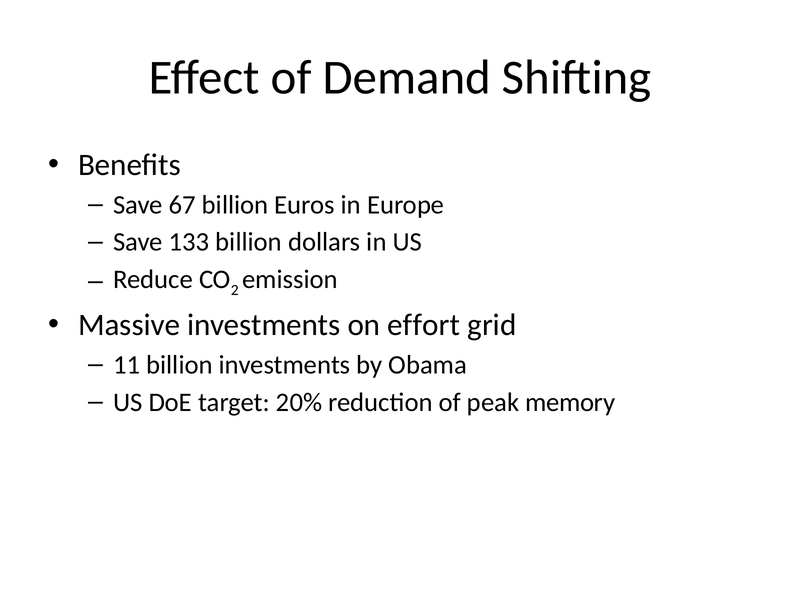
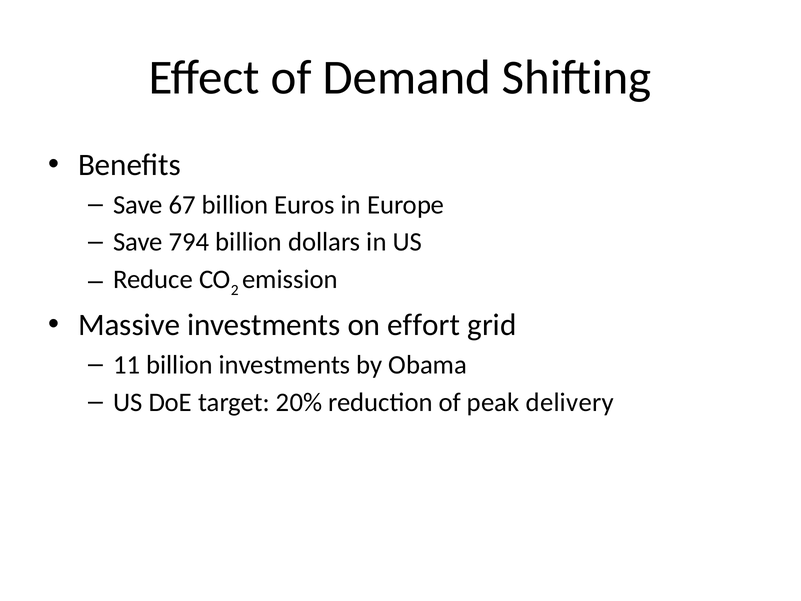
133: 133 -> 794 (189, 242)
memory: memory -> delivery (570, 402)
